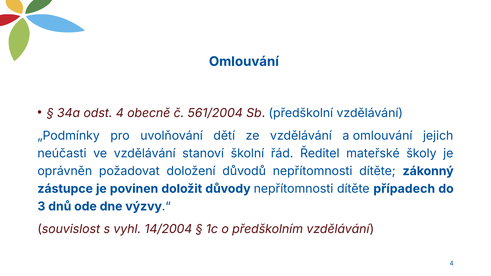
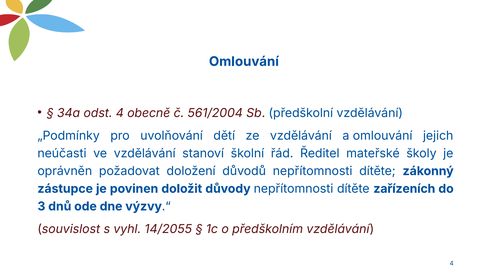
případech: případech -> zařízeních (404, 189)
14/2004: 14/2004 -> 14/2055 (168, 229)
